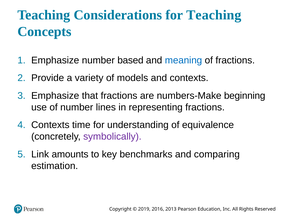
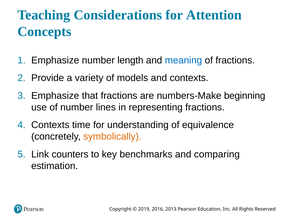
for Teaching: Teaching -> Attention (214, 15)
based: based -> length (130, 60)
symbolically colour: purple -> orange (112, 137)
amounts: amounts -> counters (70, 154)
